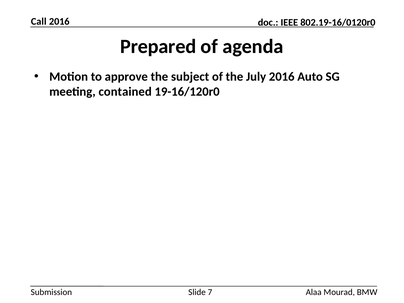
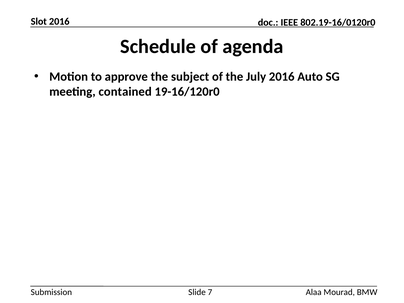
Call: Call -> Slot (39, 21)
Prepared: Prepared -> Schedule (158, 47)
